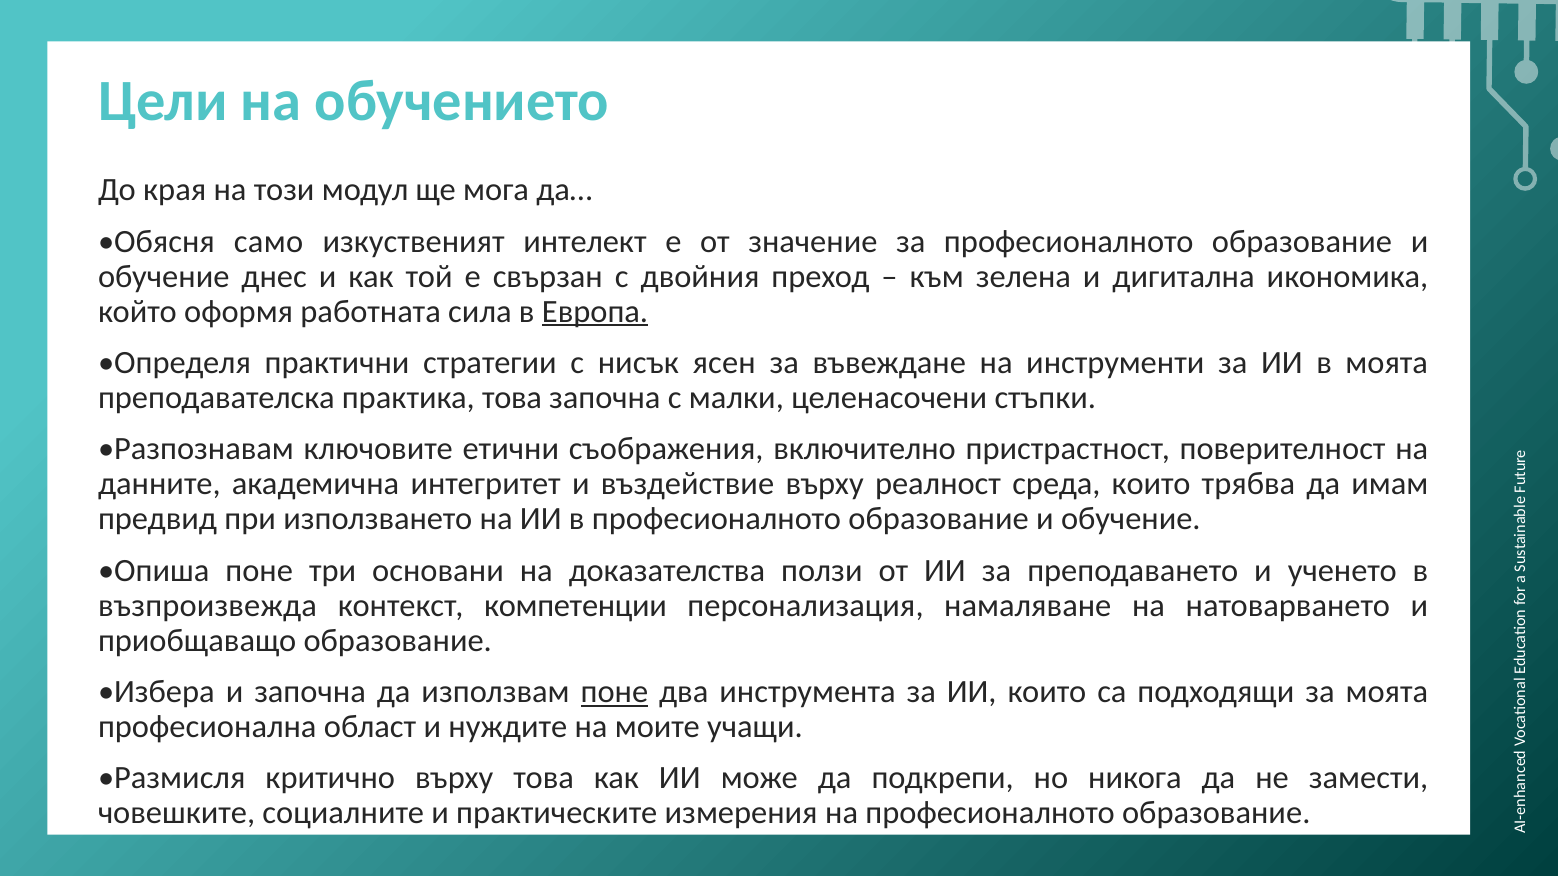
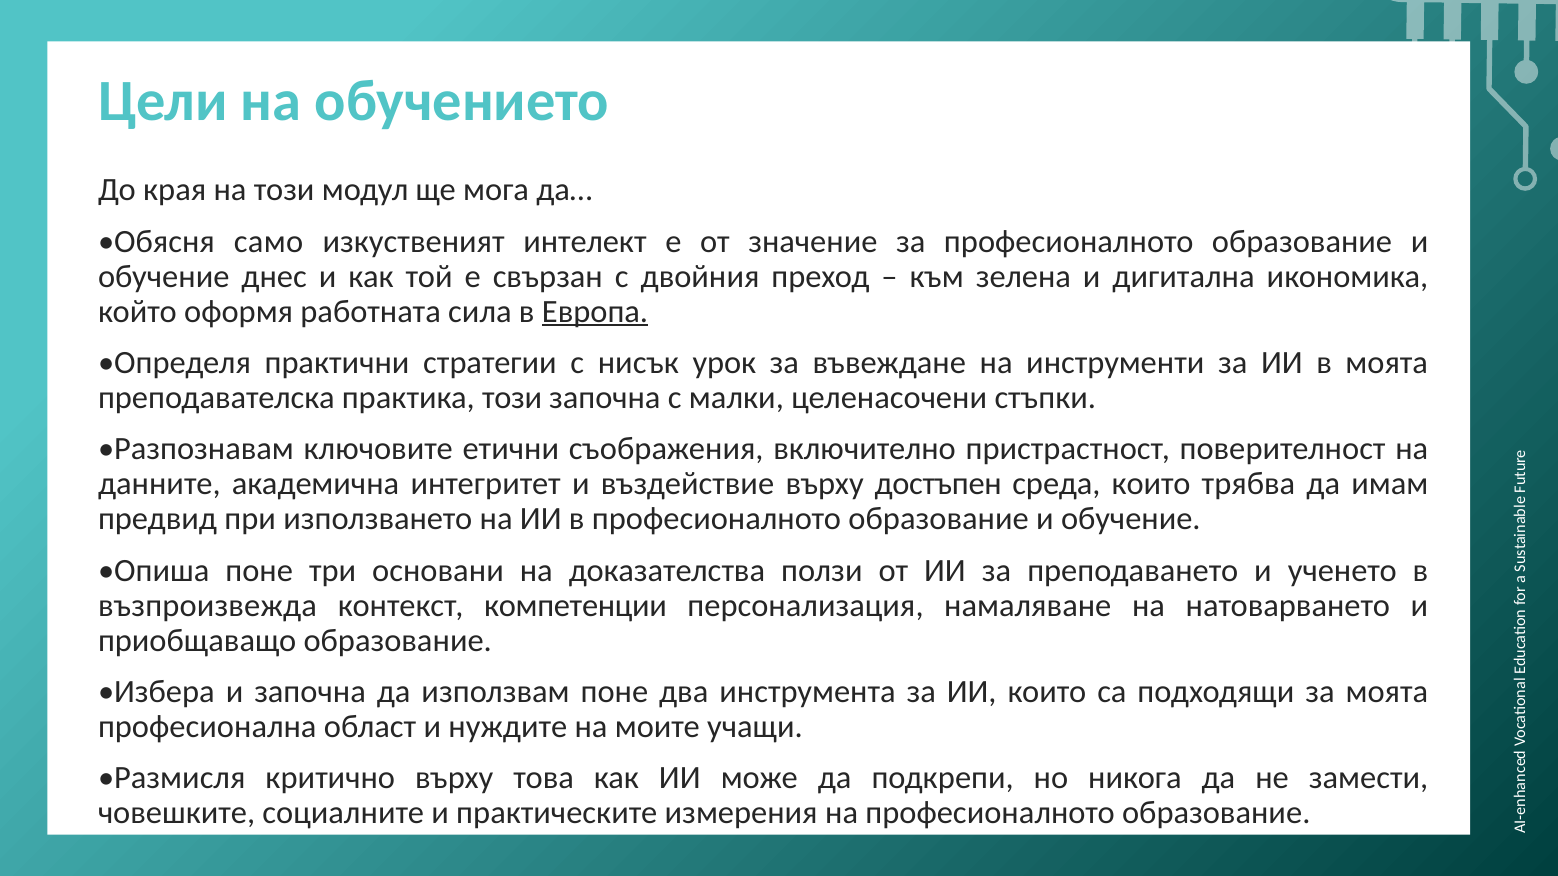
ясен: ясен -> урок (724, 363)
практика това: това -> този (512, 398)
реалност: реалност -> достъпен (938, 484)
поне underline: present -> none (614, 692)
